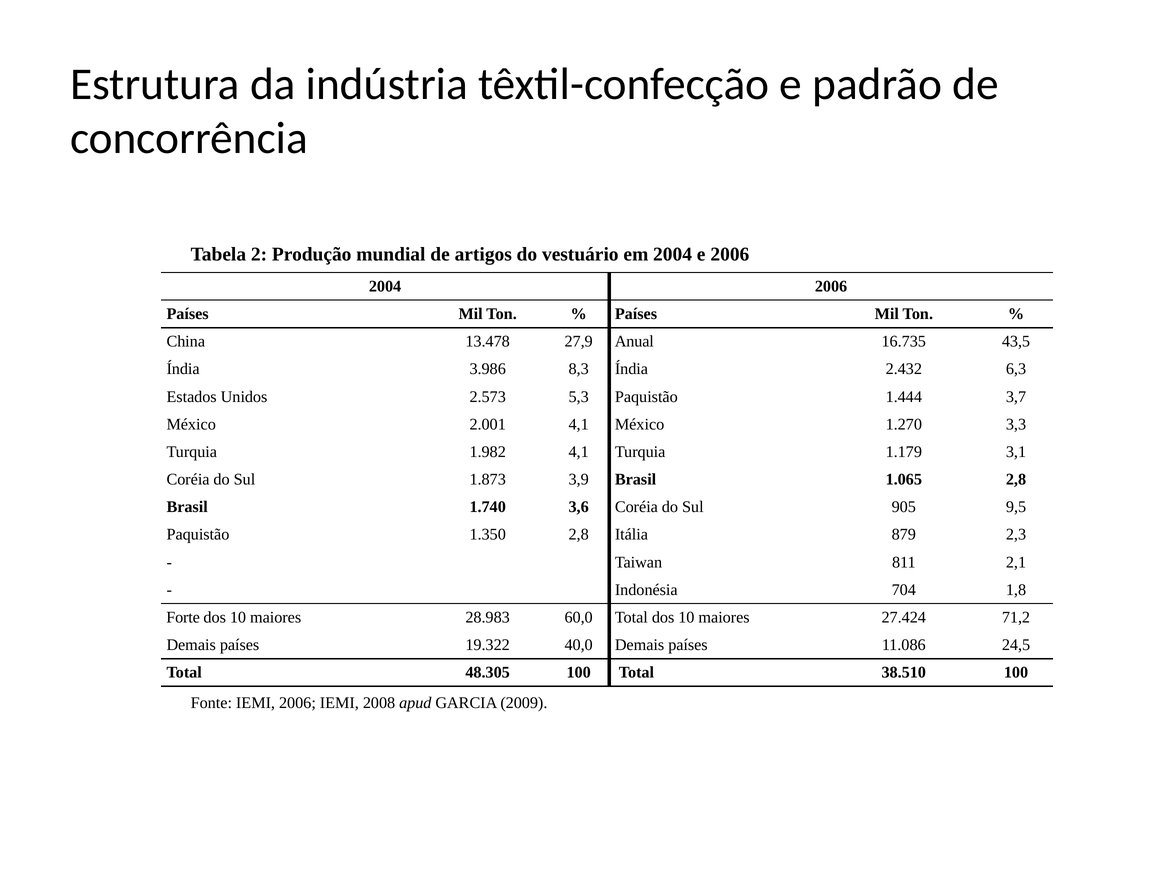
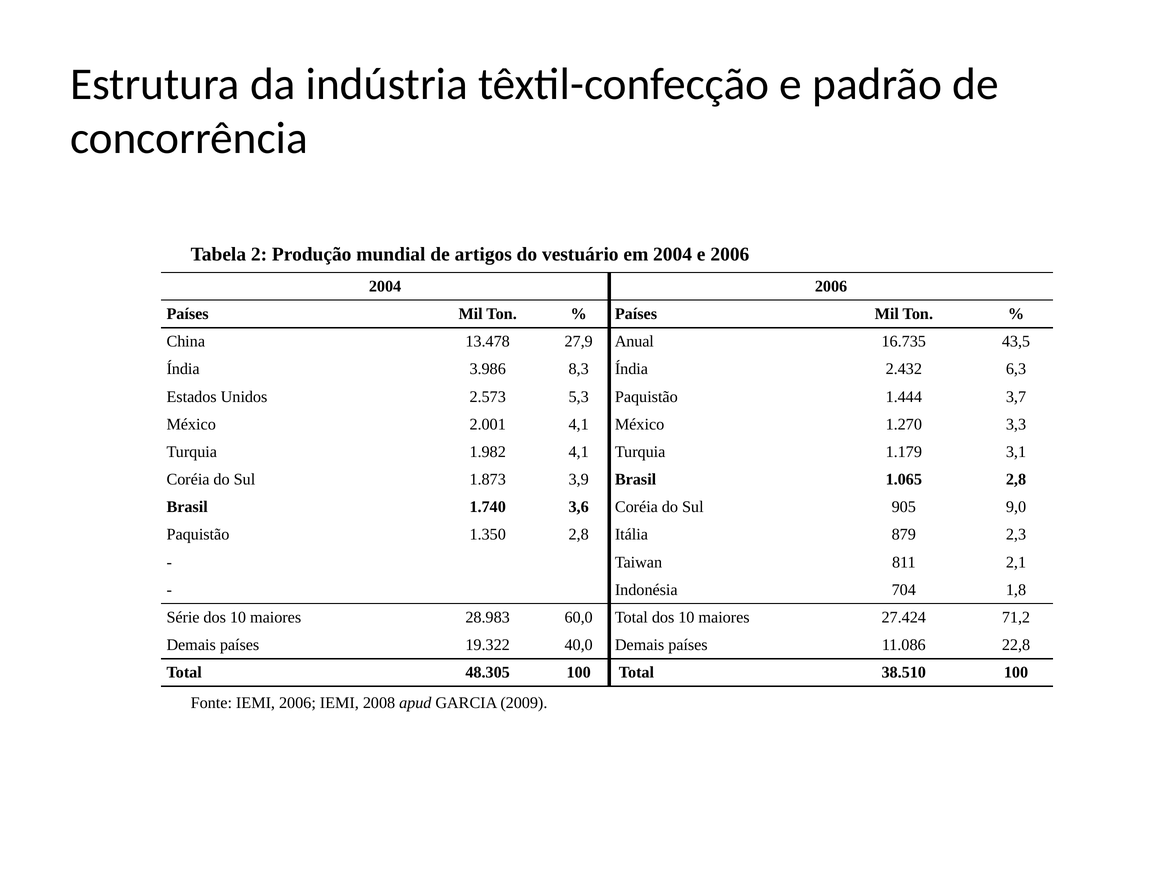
9,5: 9,5 -> 9,0 (1016, 507)
Forte: Forte -> Série (183, 617)
24,5: 24,5 -> 22,8 (1016, 645)
